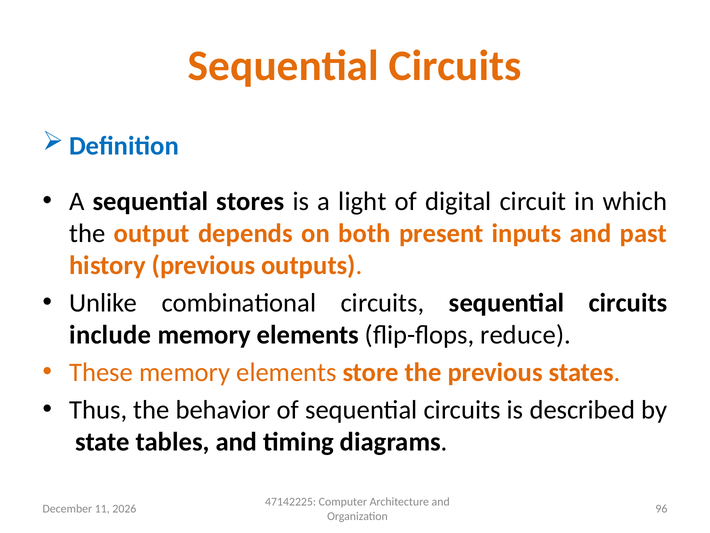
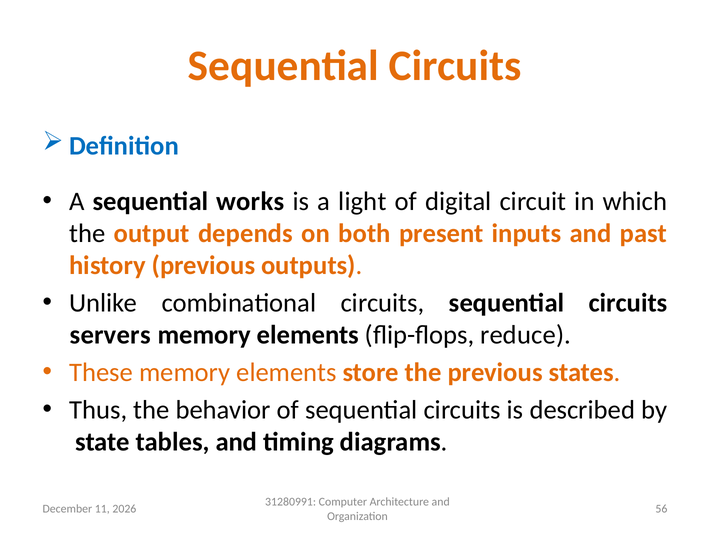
stores: stores -> works (250, 201)
include: include -> servers (110, 335)
47142225: 47142225 -> 31280991 (291, 501)
96: 96 -> 56 (661, 508)
